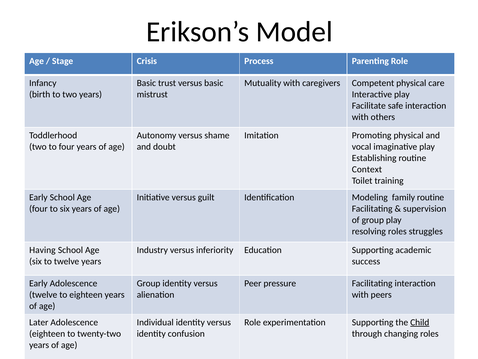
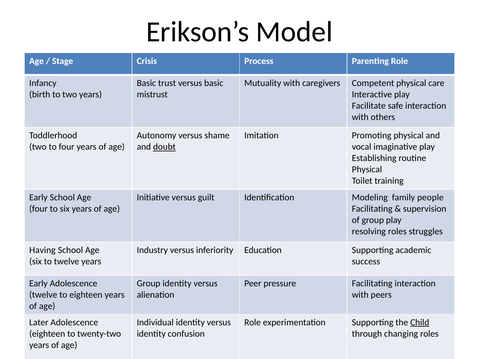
doubt underline: none -> present (164, 147)
Context: Context -> Physical (367, 169)
family routine: routine -> people (430, 197)
